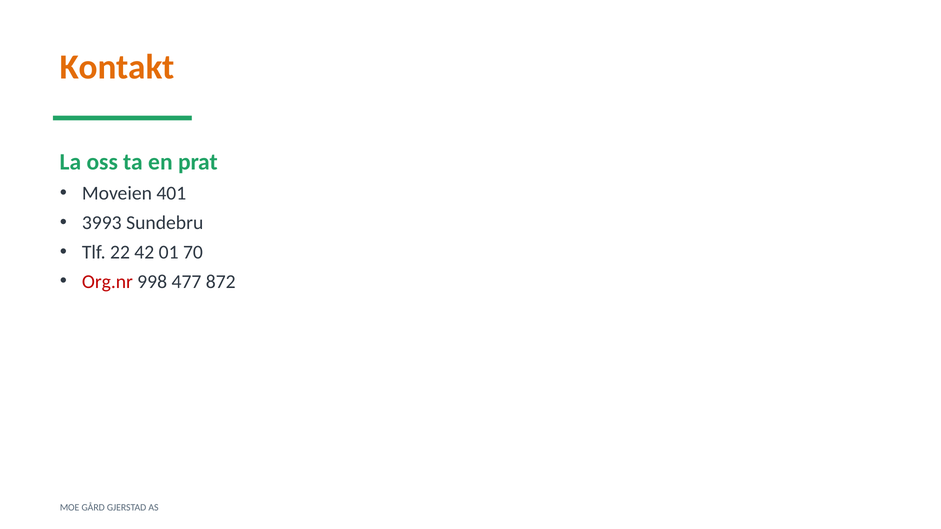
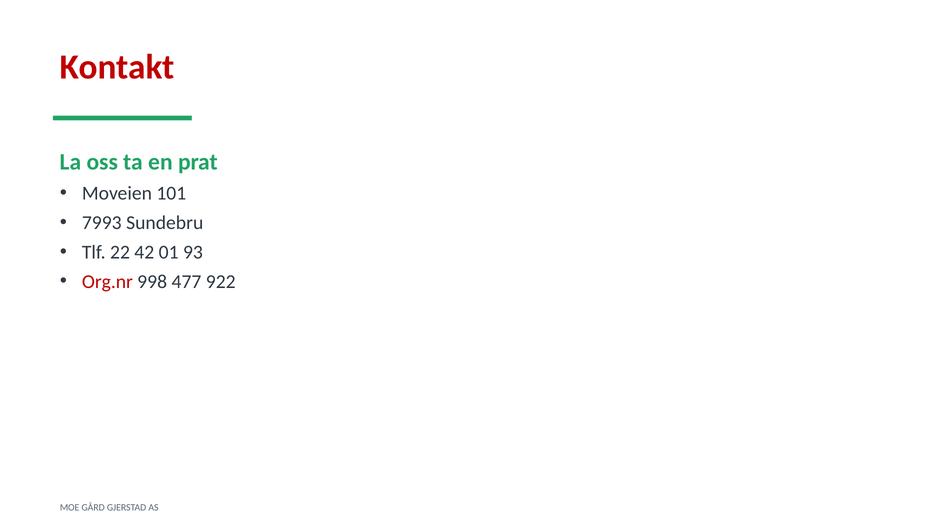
Kontakt colour: orange -> red (117, 67)
401: 401 -> 101 (171, 193)
3993: 3993 -> 7993 (102, 223)
70: 70 -> 93 (193, 252)
872: 872 -> 922 (221, 282)
